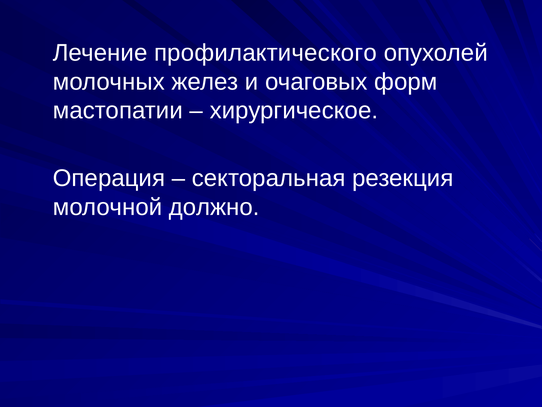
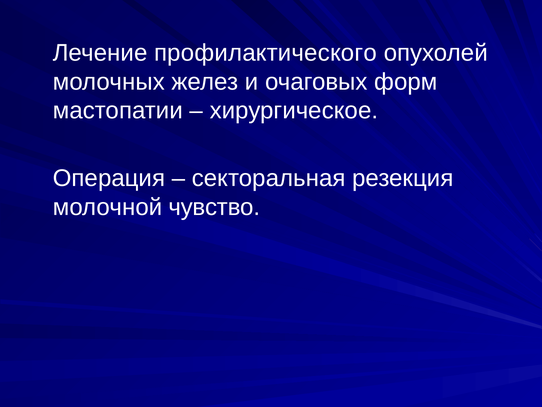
должно: должно -> чувство (214, 207)
